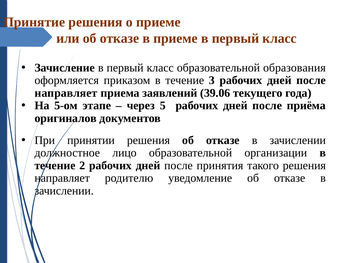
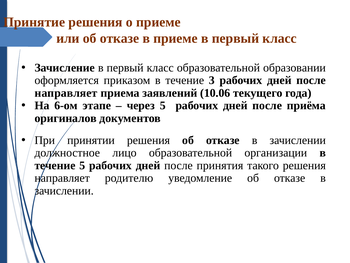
образования: образования -> образовании (294, 68)
39.06: 39.06 -> 10.06 (215, 93)
5-ом: 5-ом -> 6-ом (66, 105)
течение 2: 2 -> 5 (82, 165)
